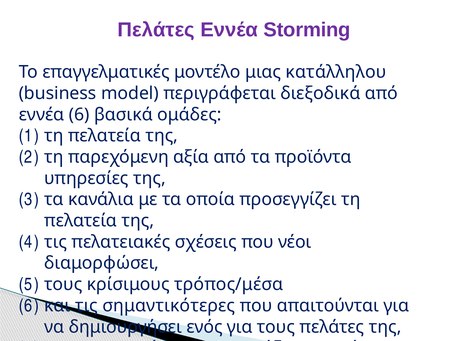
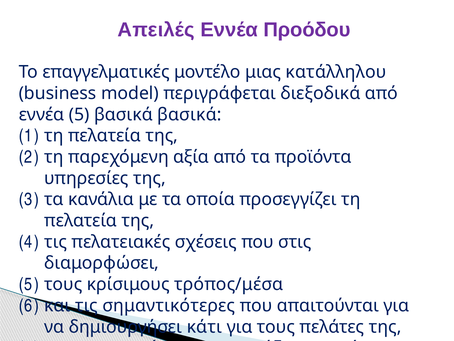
Πελάτες: Πελάτες -> Απειλές (156, 30)
Storming: Storming -> Προόδου (307, 30)
εννέα 6: 6 -> 5 (79, 114)
βασικά ομάδες: ομάδες -> βασικά (189, 114)
νέοι: νέοι -> στις (295, 242)
ενός: ενός -> κάτι (204, 326)
